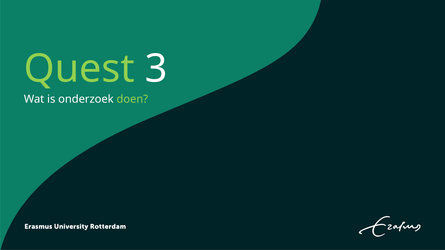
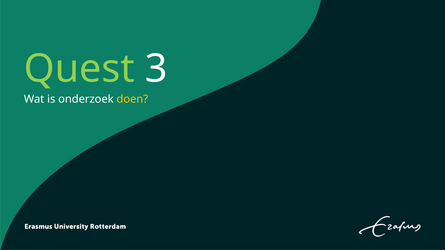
doen colour: light green -> yellow (132, 99)
